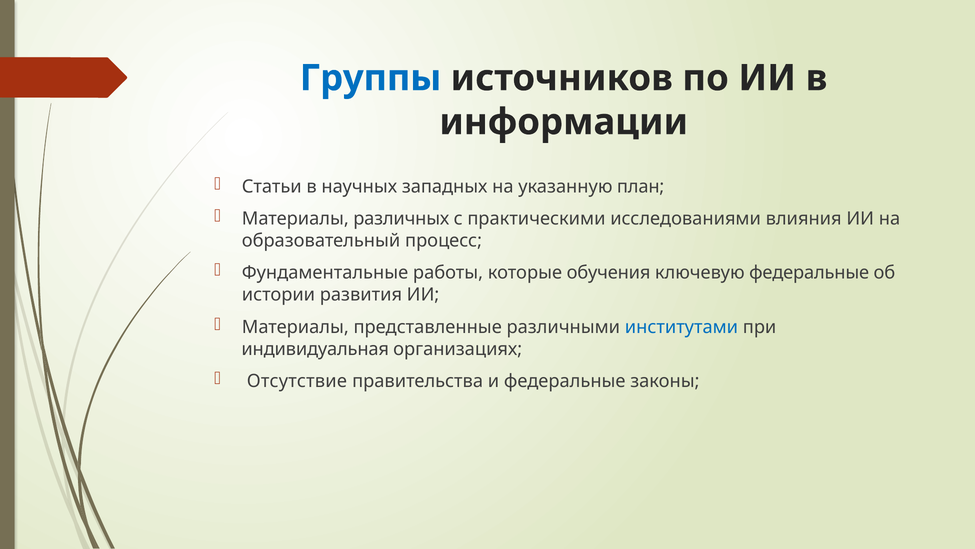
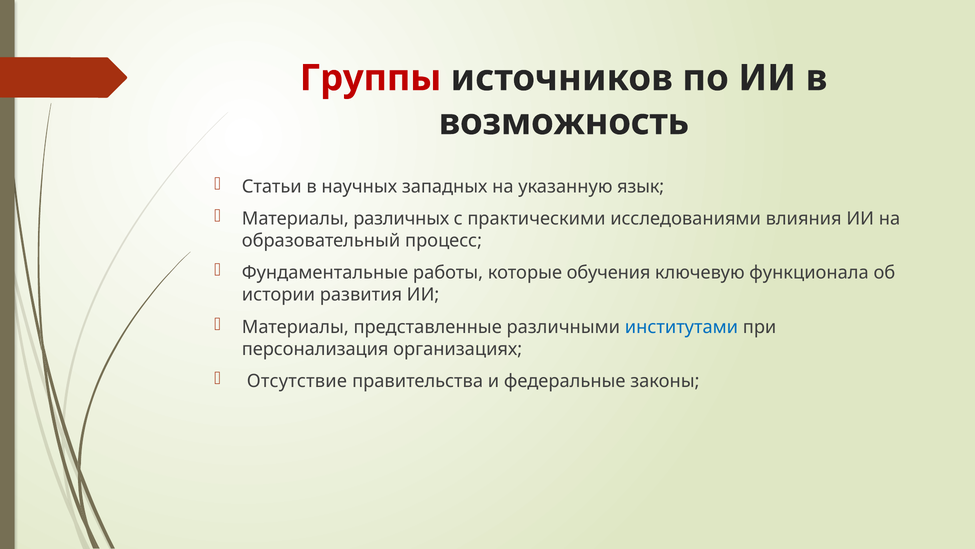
Группы colour: blue -> red (371, 78)
информации: информации -> возможность (564, 122)
план: план -> язык (641, 187)
ключевую федеральные: федеральные -> функционала (809, 273)
индивидуальная: индивидуальная -> персонализация (315, 349)
